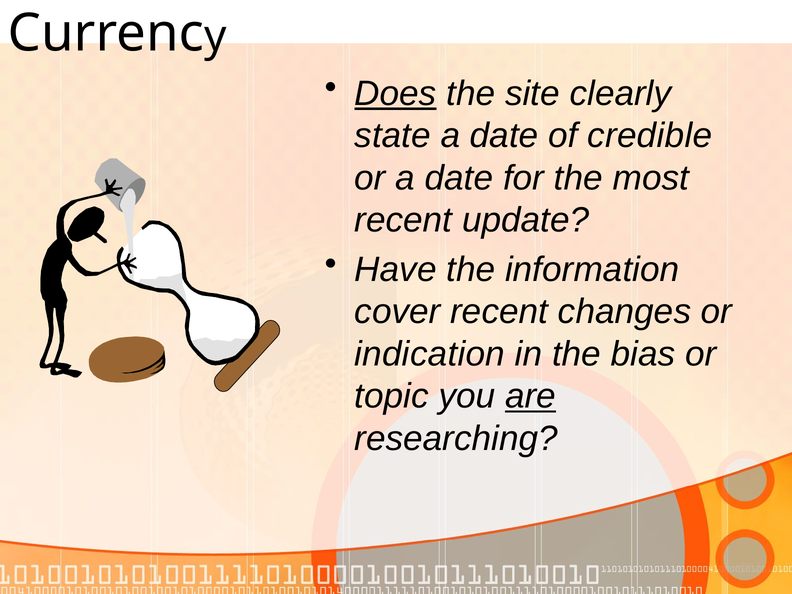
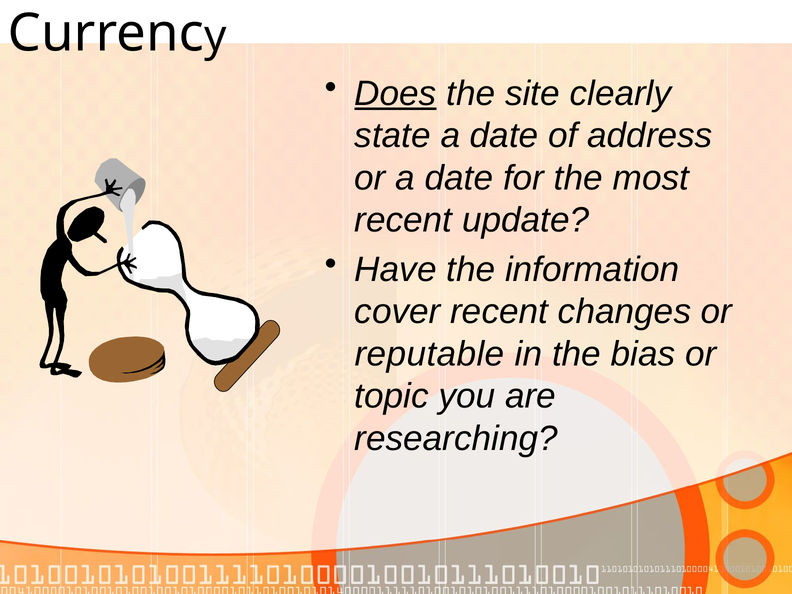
credible: credible -> address (650, 136)
indication: indication -> reputable (430, 354)
are underline: present -> none (531, 396)
